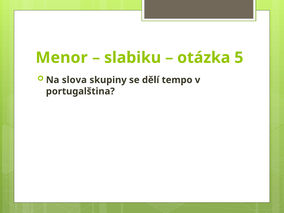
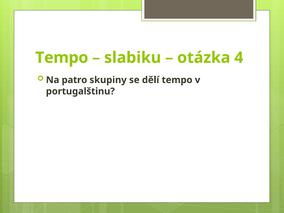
Menor: Menor -> Tempo (62, 58)
5: 5 -> 4 (239, 58)
slova: slova -> patro (74, 80)
portugalština: portugalština -> portugalštinu (80, 91)
